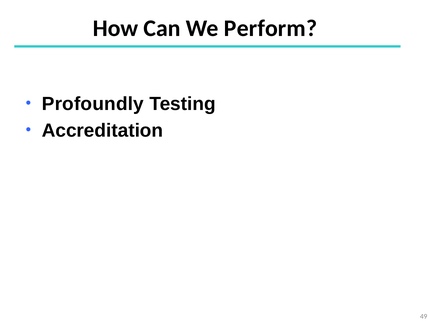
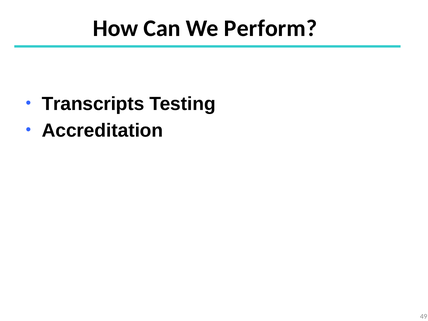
Profoundly: Profoundly -> Transcripts (93, 104)
